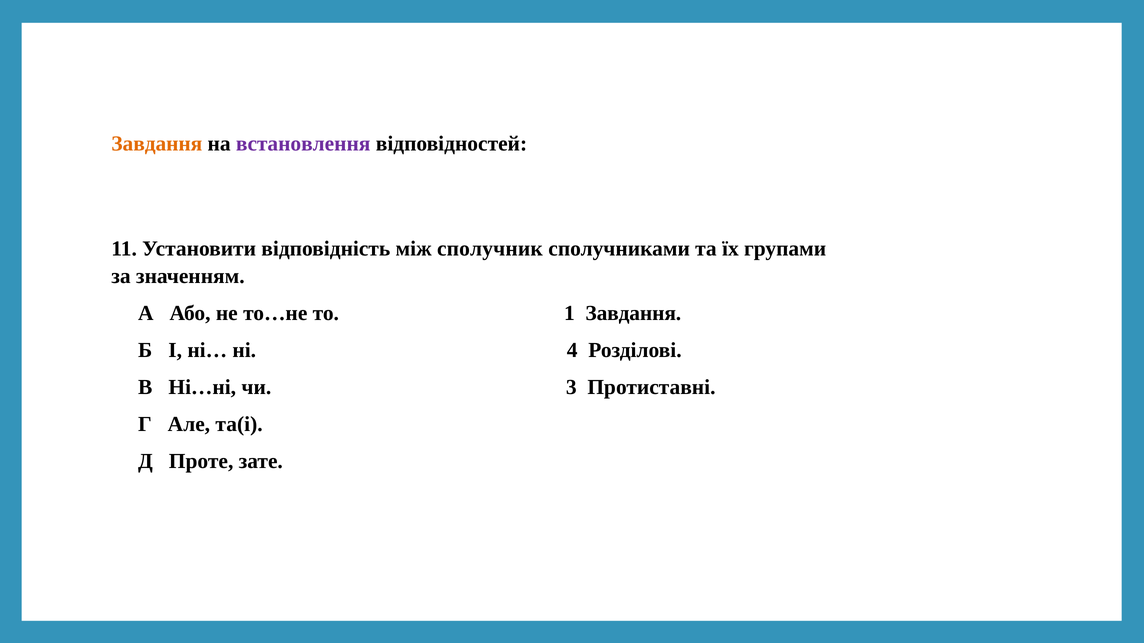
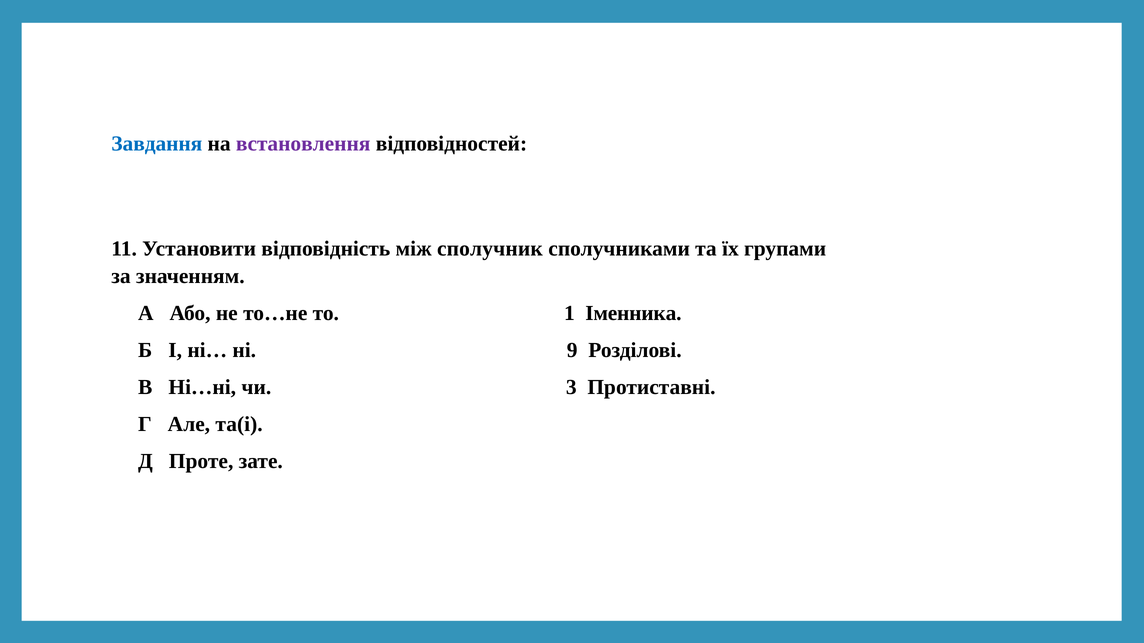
Завдання colour: orange -> blue (157, 144)
1 Завдання: Завдання -> Іменника (633, 313)
4: 4 -> 9 (572, 350)
